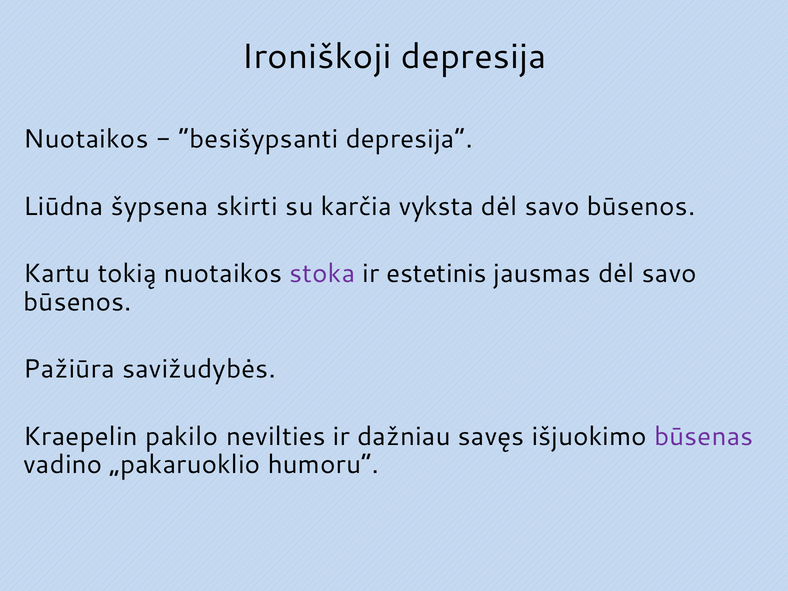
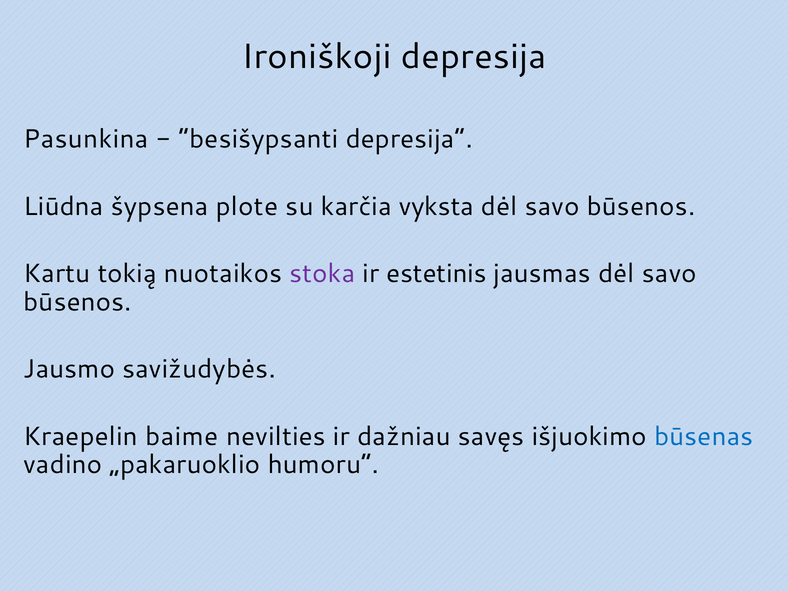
Nuotaikos: Nuotaikos -> Pasunkina (86, 139)
skirti: skirti -> plote (247, 206)
Pažiūra: Pažiūra -> Jausmo (69, 369)
pakilo: pakilo -> baime (182, 436)
būsenas colour: purple -> blue (704, 436)
